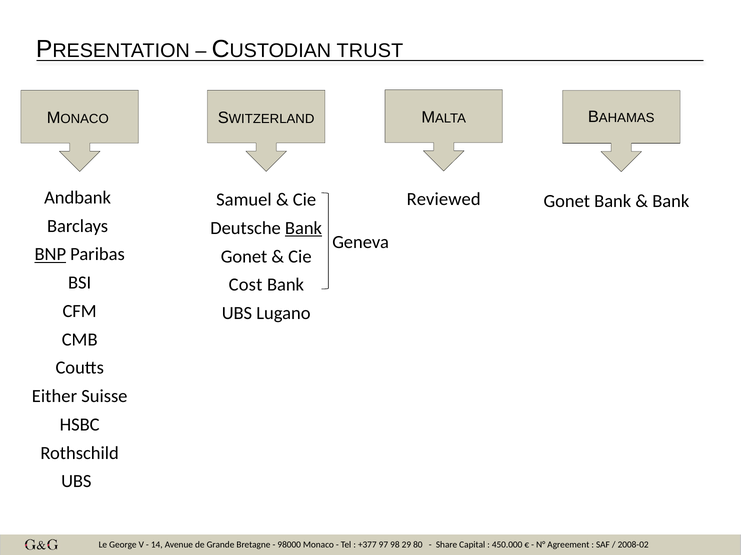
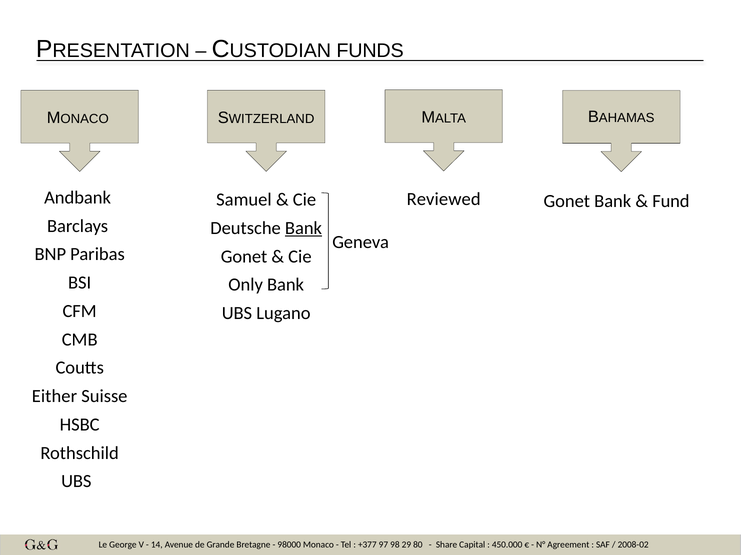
TRUST: TRUST -> FUNDS (370, 51)
Bank: Bank -> Fund (671, 201)
BNP underline: present -> none (50, 255)
Cost: Cost -> Only (246, 285)
